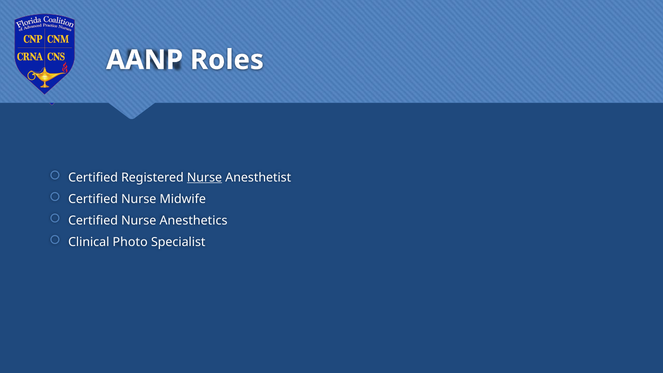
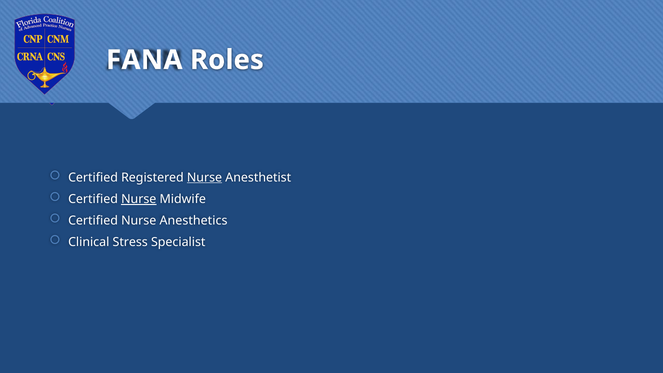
AANP: AANP -> FANA (144, 60)
Nurse underline: none -> present (139, 199)
Photo: Photo -> Stress (130, 242)
